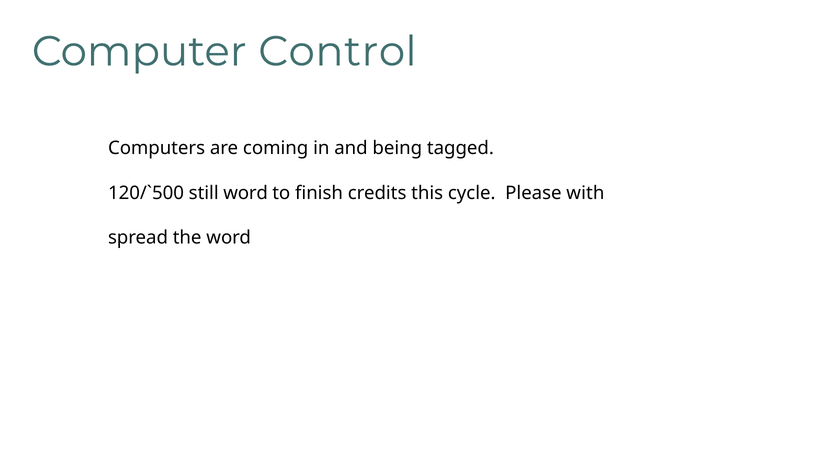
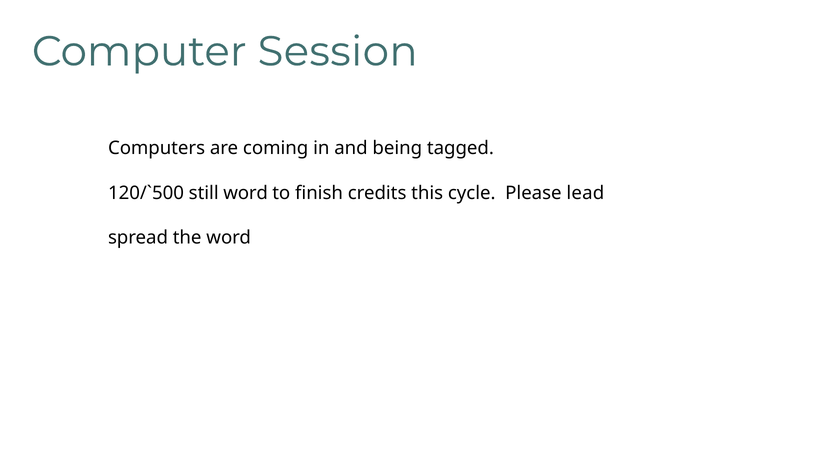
Control: Control -> Session (338, 52)
with: with -> lead (585, 193)
